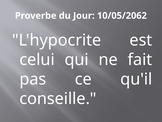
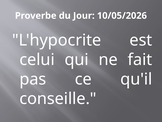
10/05/2062: 10/05/2062 -> 10/05/2026 (122, 16)
